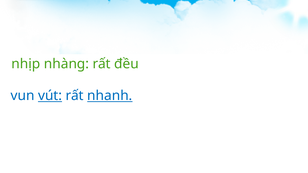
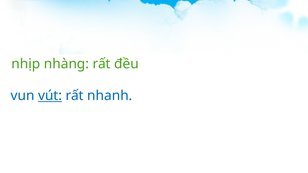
nhanh underline: present -> none (110, 96)
